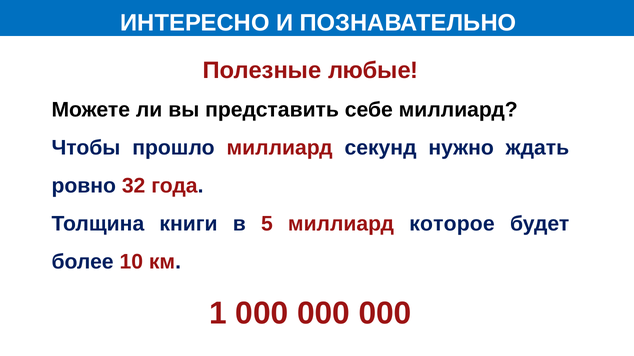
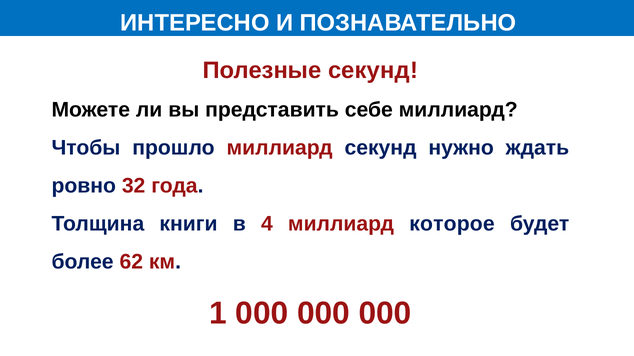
Полезные любые: любые -> секунд (373, 71)
5: 5 -> 4 (267, 224)
10: 10 -> 62 (131, 262)
